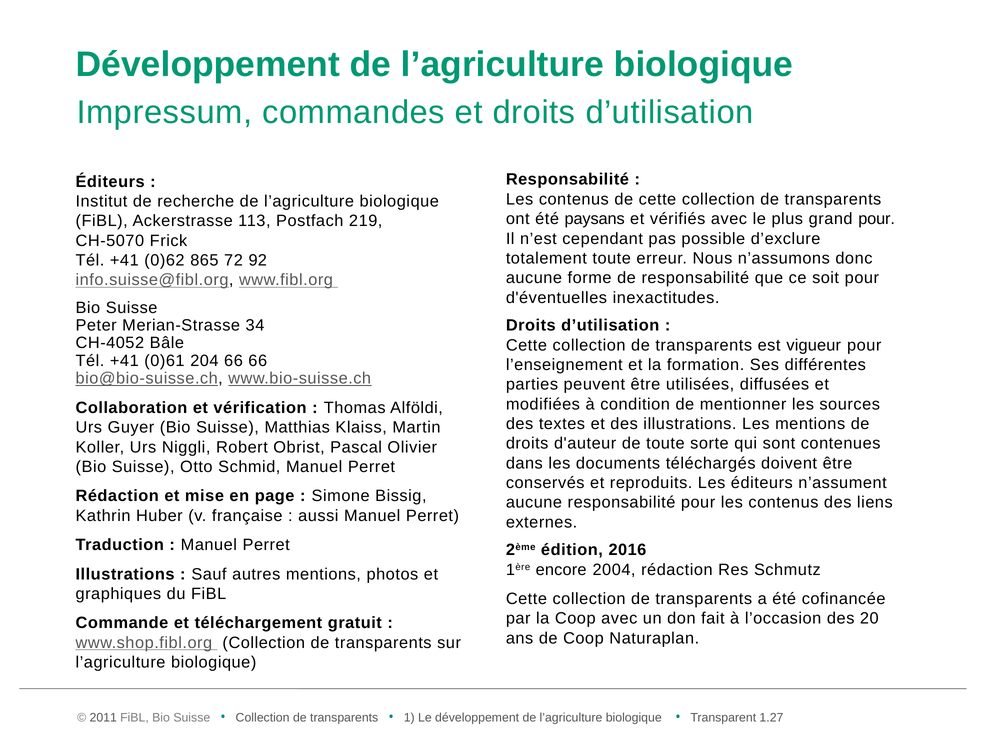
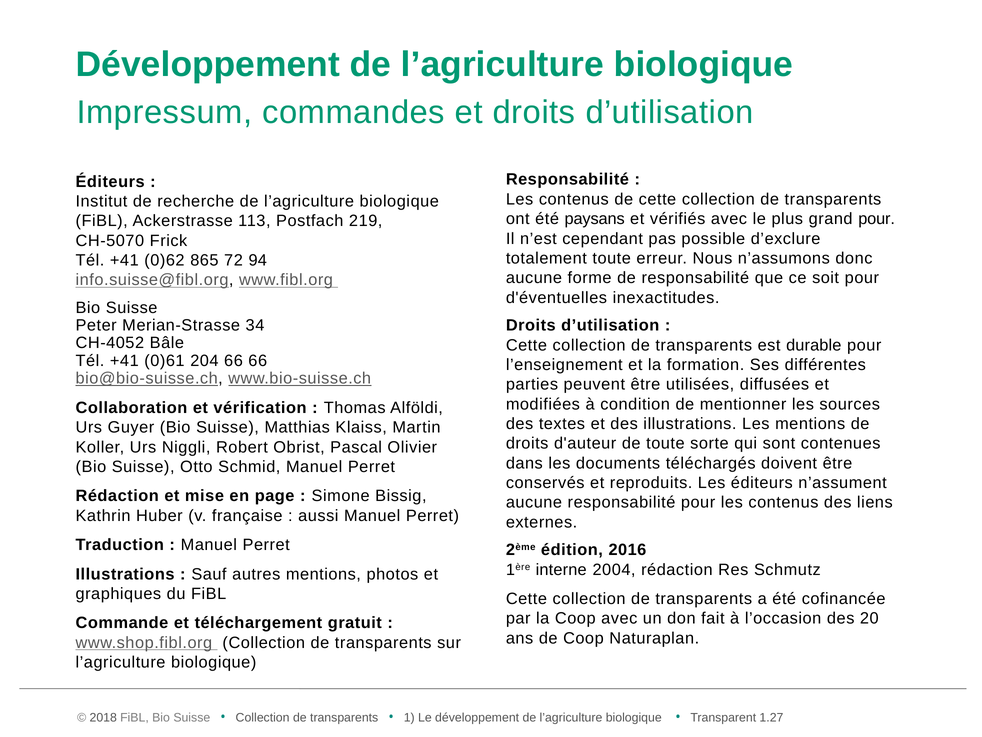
92: 92 -> 94 (258, 260)
vigueur: vigueur -> durable (814, 345)
encore: encore -> interne (561, 569)
2011: 2011 -> 2018 (103, 717)
